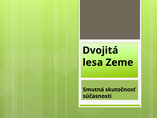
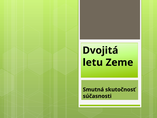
lesa: lesa -> letu (93, 62)
